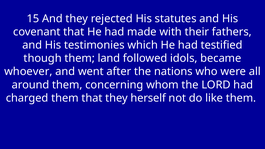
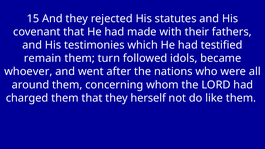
though: though -> remain (43, 58)
land: land -> turn (109, 58)
